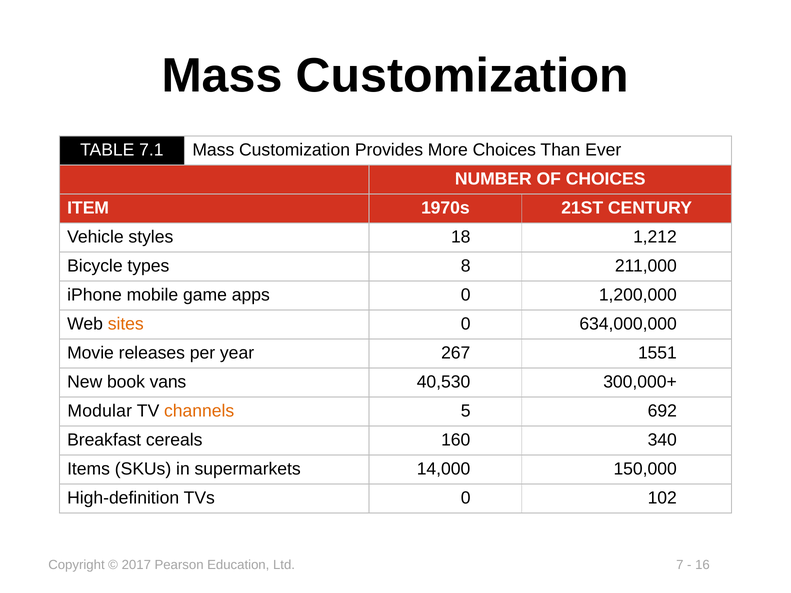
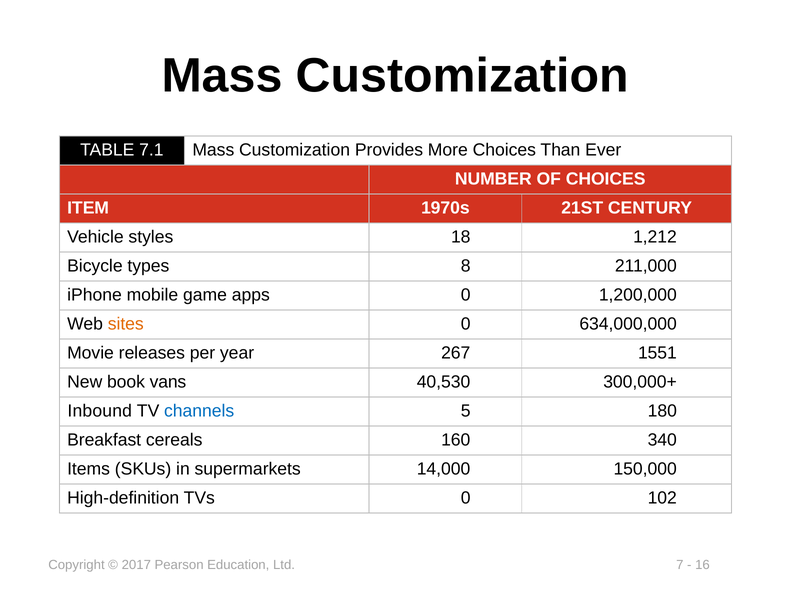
Modular: Modular -> Inbound (100, 411)
channels colour: orange -> blue (199, 411)
692: 692 -> 180 (662, 411)
